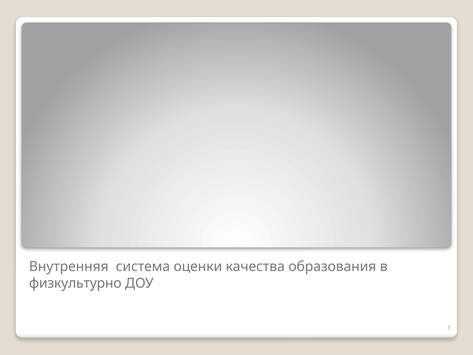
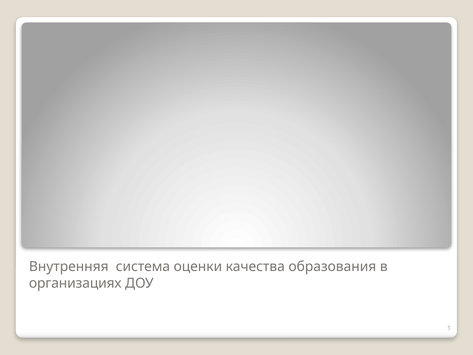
физкультурно: физкультурно -> организациях (75, 283)
